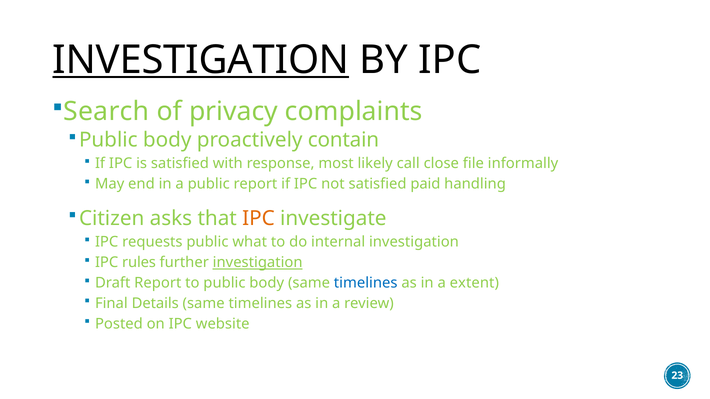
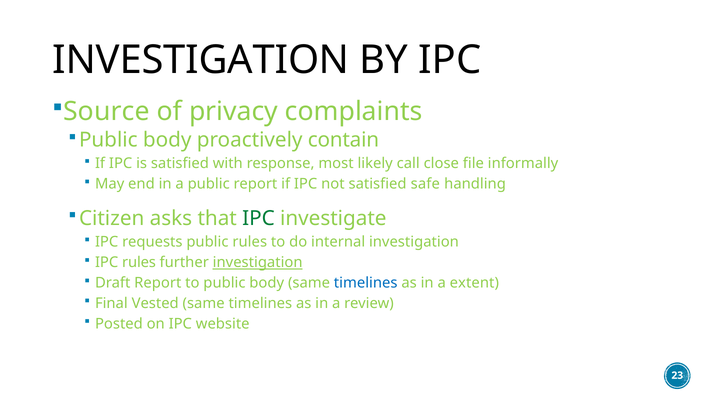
INVESTIGATION underline: present -> none (201, 60)
Search: Search -> Source (106, 112)
paid: paid -> safe (425, 184)
IPC colour: orange -> green (258, 219)
public what: what -> rules (250, 242)
Details: Details -> Vested (155, 304)
